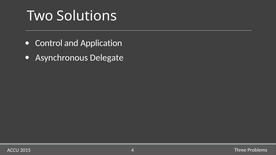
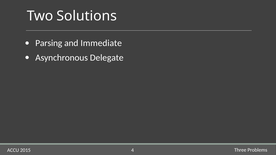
Control: Control -> Parsing (49, 43)
Application: Application -> Immediate (101, 43)
